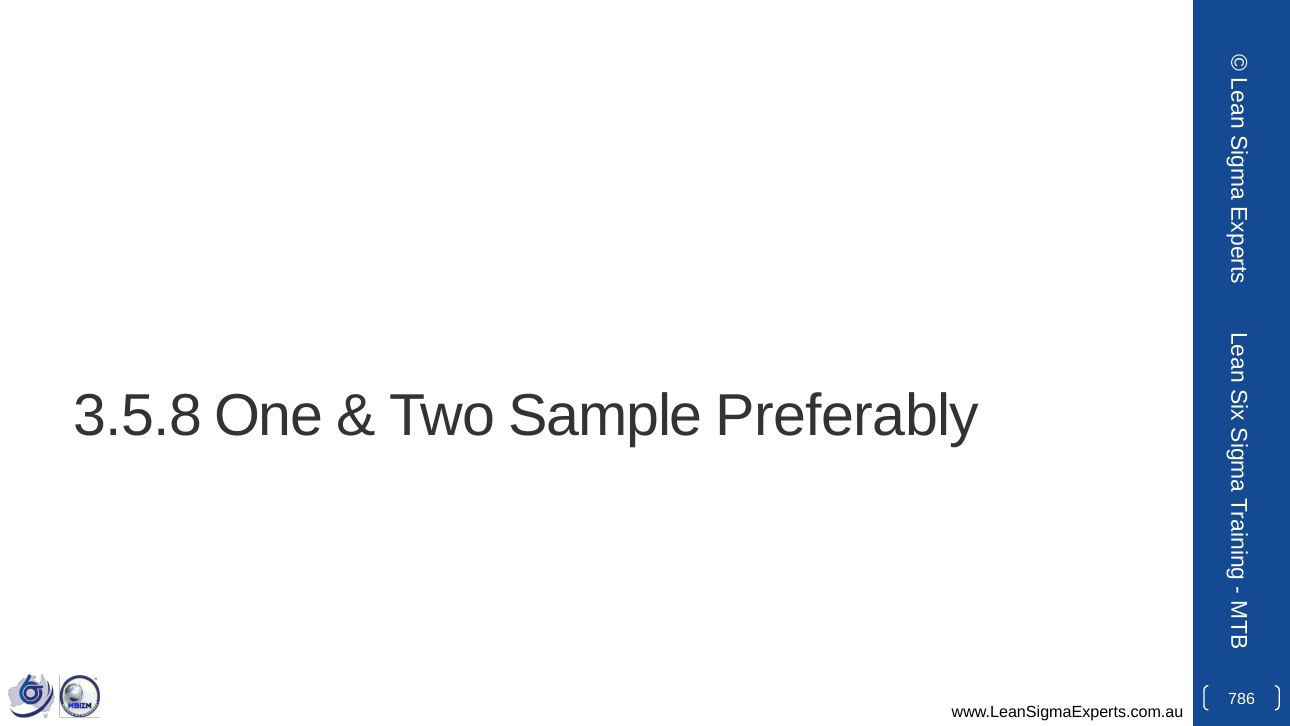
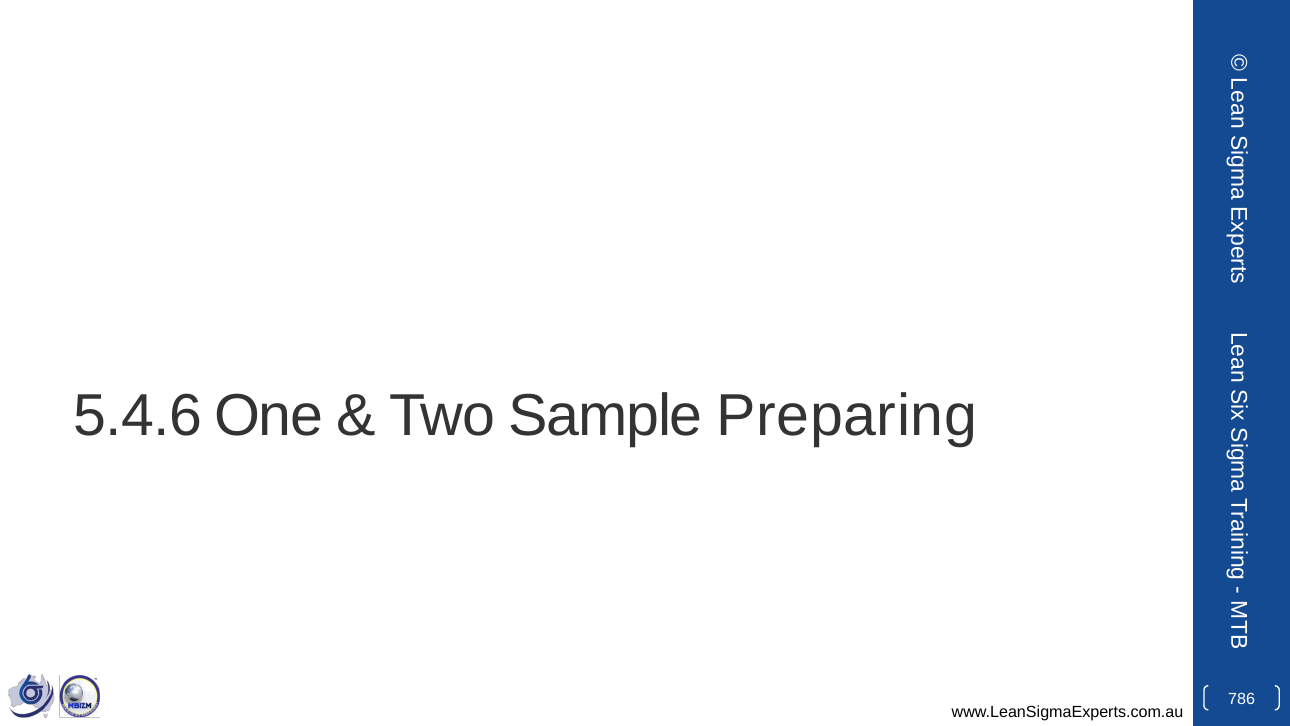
3.5.8: 3.5.8 -> 5.4.6 (138, 416)
Preferably: Preferably -> Preparing (847, 416)
